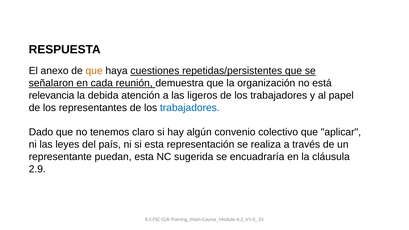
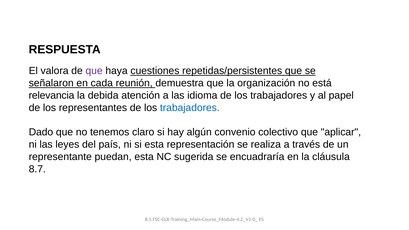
anexo: anexo -> valora (55, 71)
que colour: orange -> purple (94, 71)
ligeros: ligeros -> idioma (202, 95)
2.9: 2.9 -> 8.7 (37, 169)
